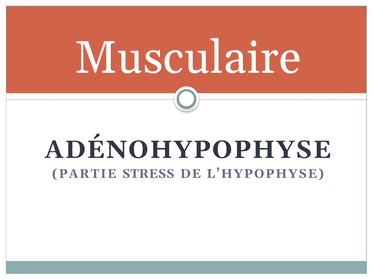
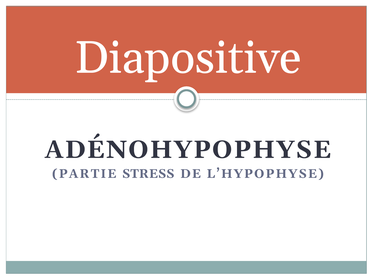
Musculaire: Musculaire -> Diapositive (188, 58)
